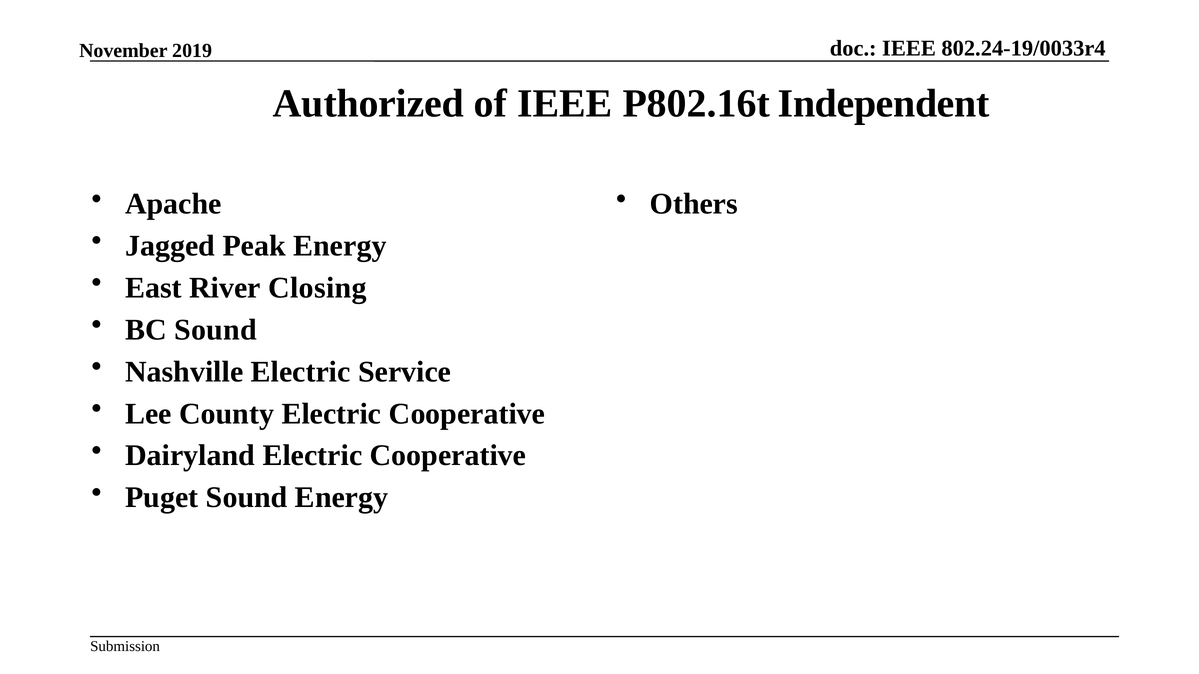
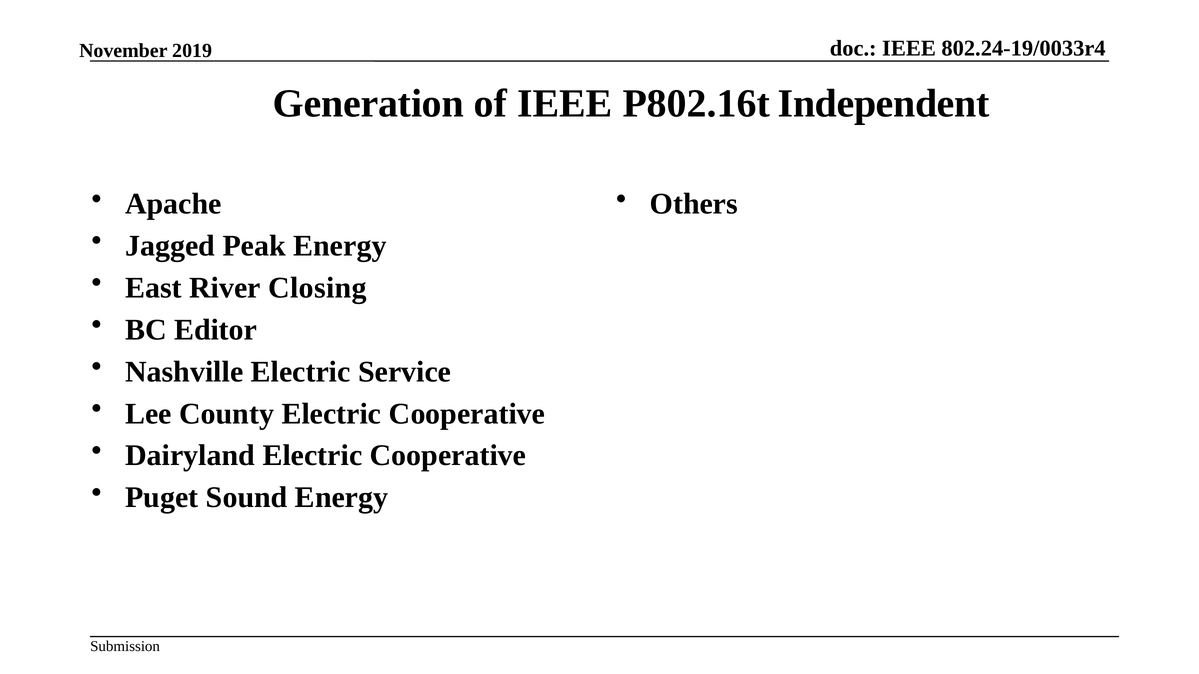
Authorized: Authorized -> Generation (368, 104)
BC Sound: Sound -> Editor (216, 330)
